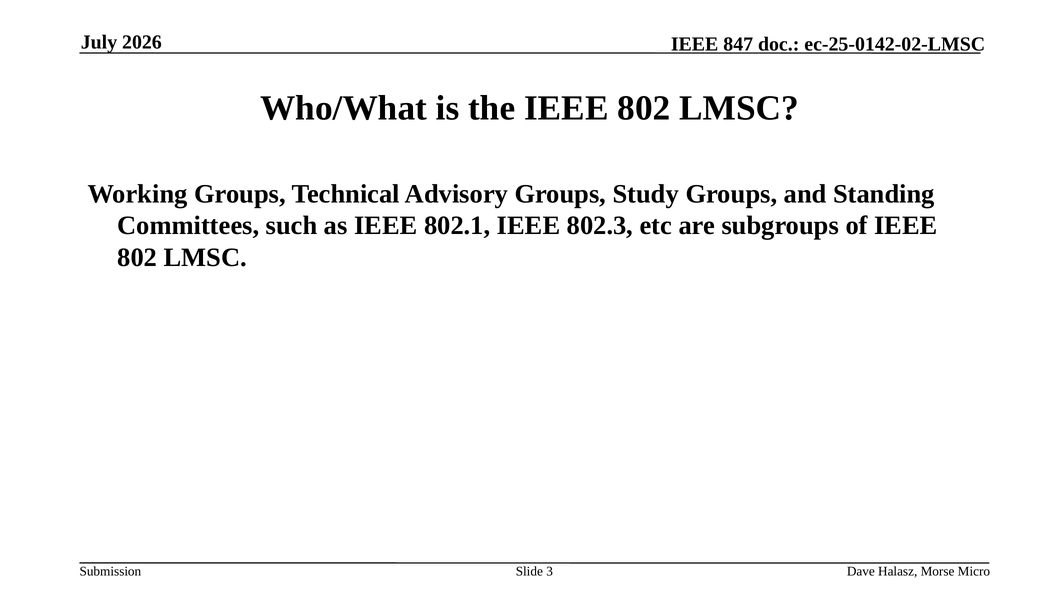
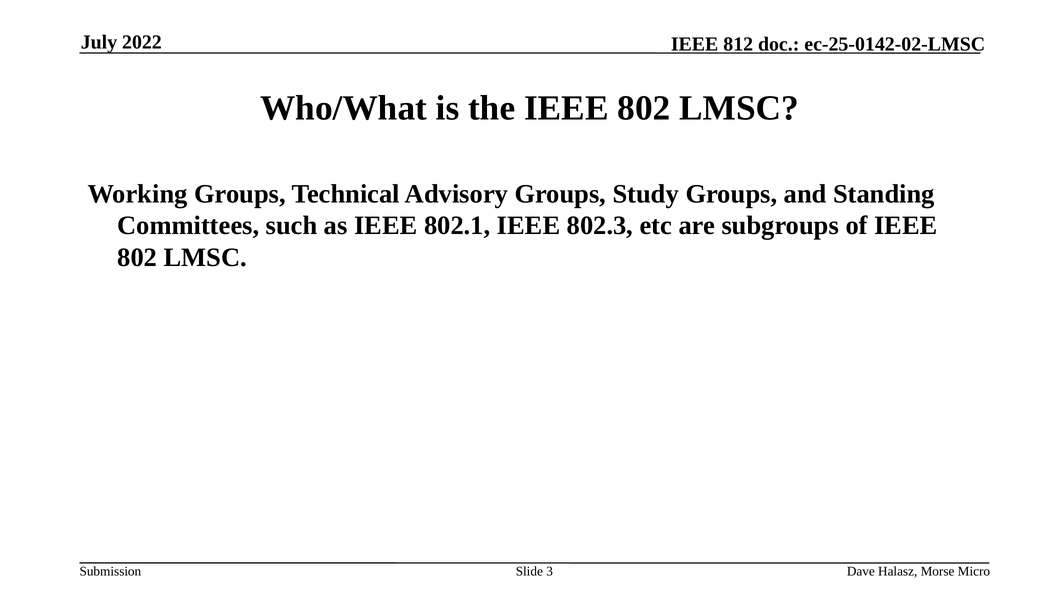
2026: 2026 -> 2022 (142, 42)
847: 847 -> 812 (738, 44)
